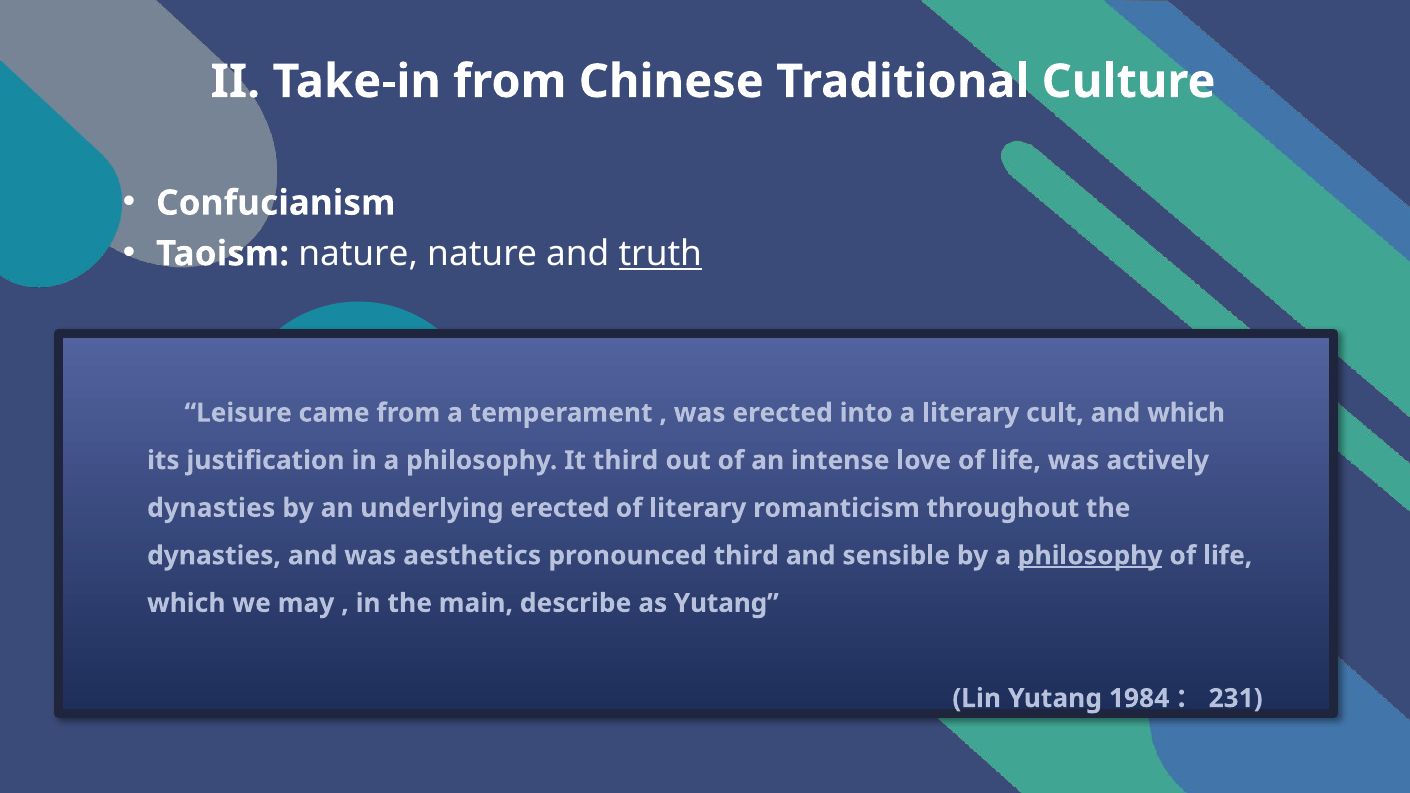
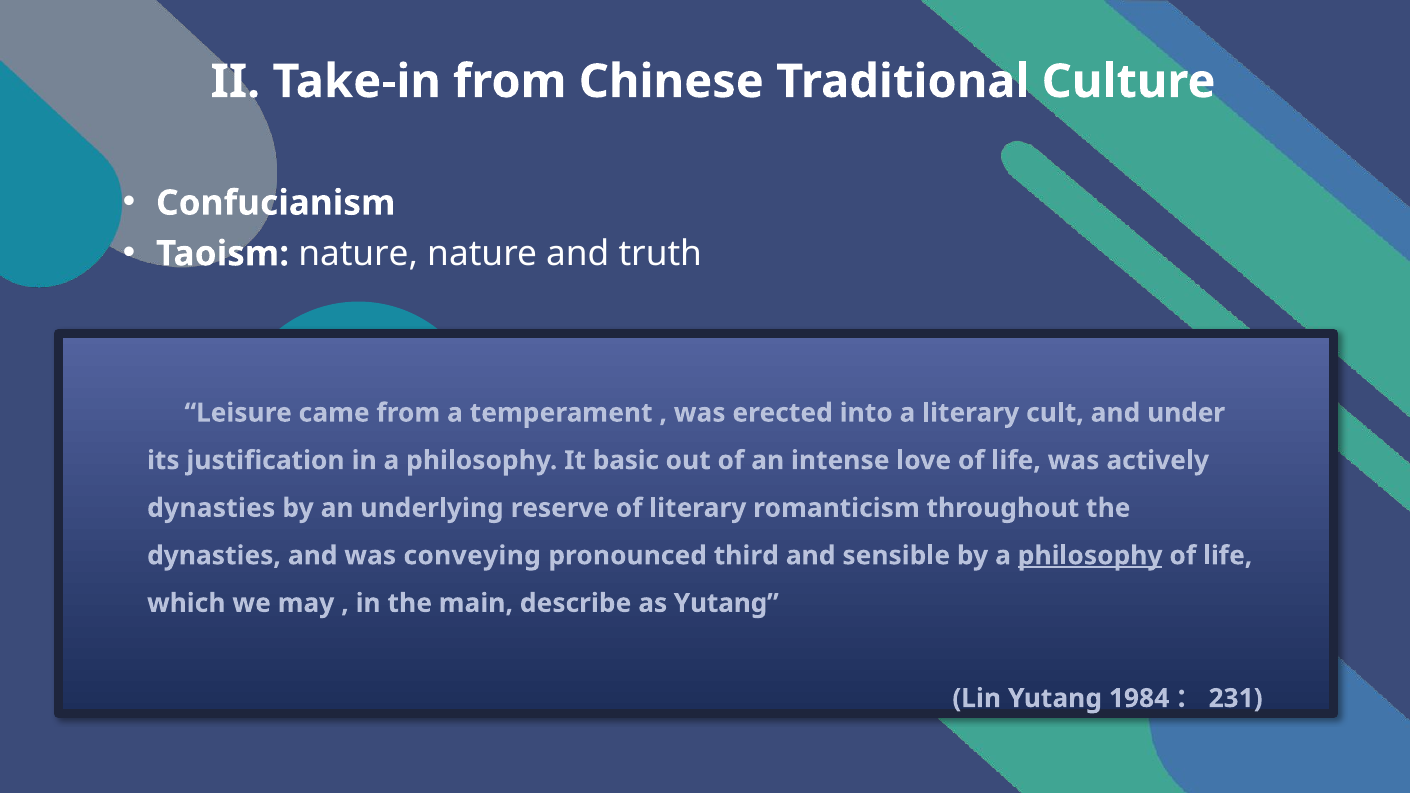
truth underline: present -> none (660, 254)
and which: which -> under (1186, 413)
It third: third -> basic (626, 461)
underlying erected: erected -> reserve (560, 508)
aesthetics: aesthetics -> conveying (472, 556)
